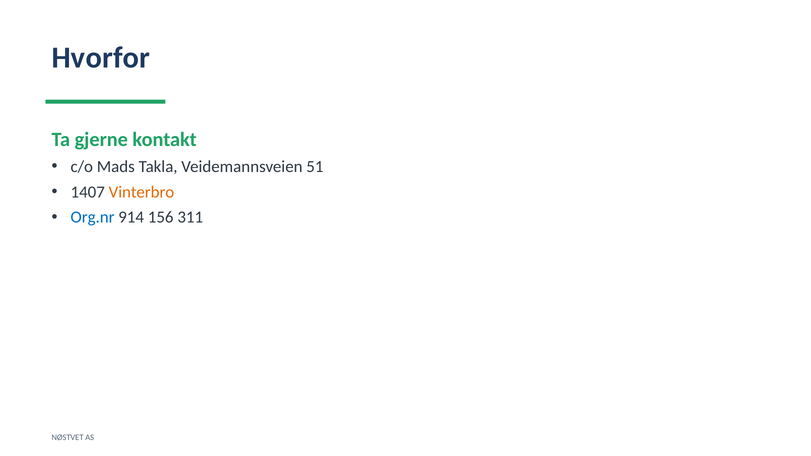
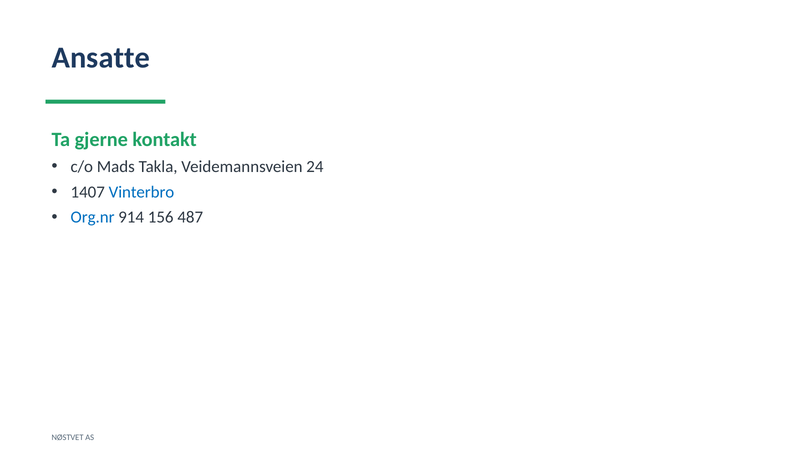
Hvorfor: Hvorfor -> Ansatte (101, 58)
51: 51 -> 24 (315, 167)
Vinterbro colour: orange -> blue (141, 192)
311: 311 -> 487 (190, 217)
